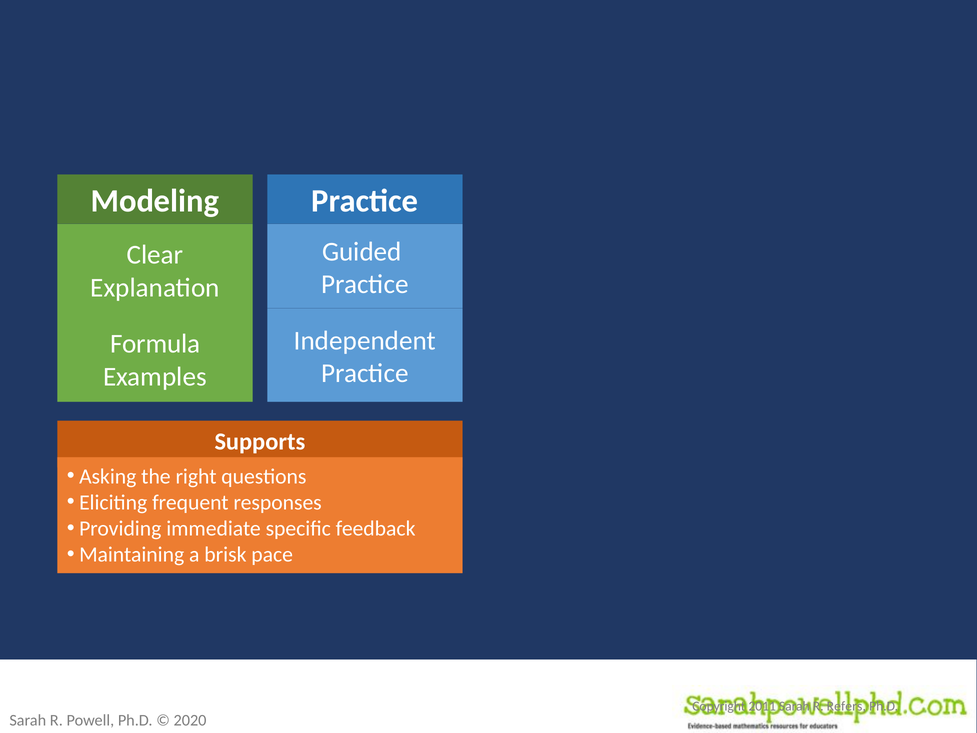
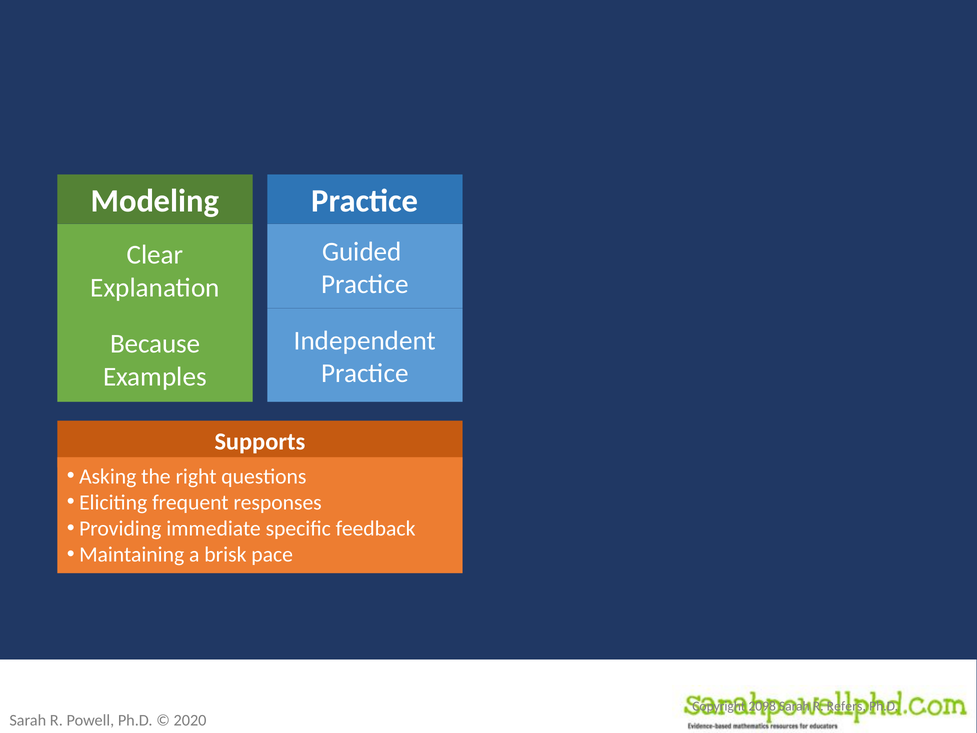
Formula: Formula -> Because (155, 344)
2011: 2011 -> 2098 (762, 706)
